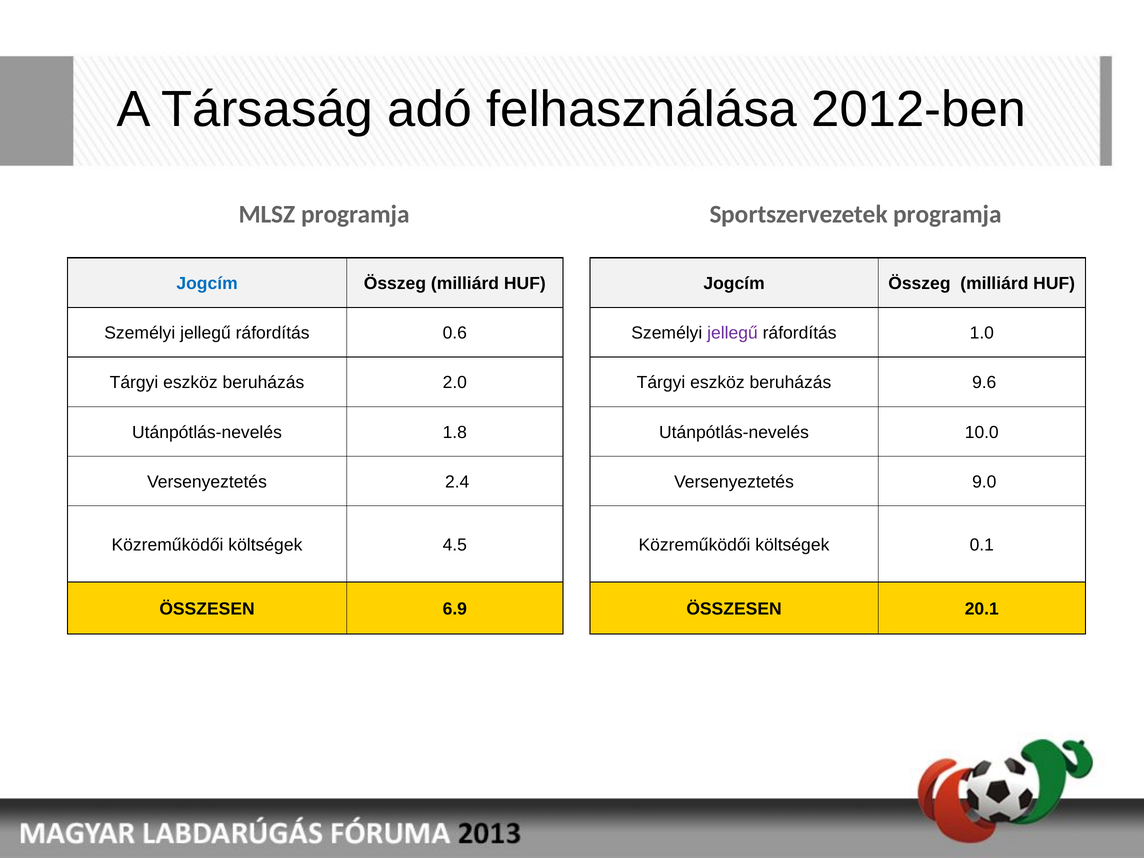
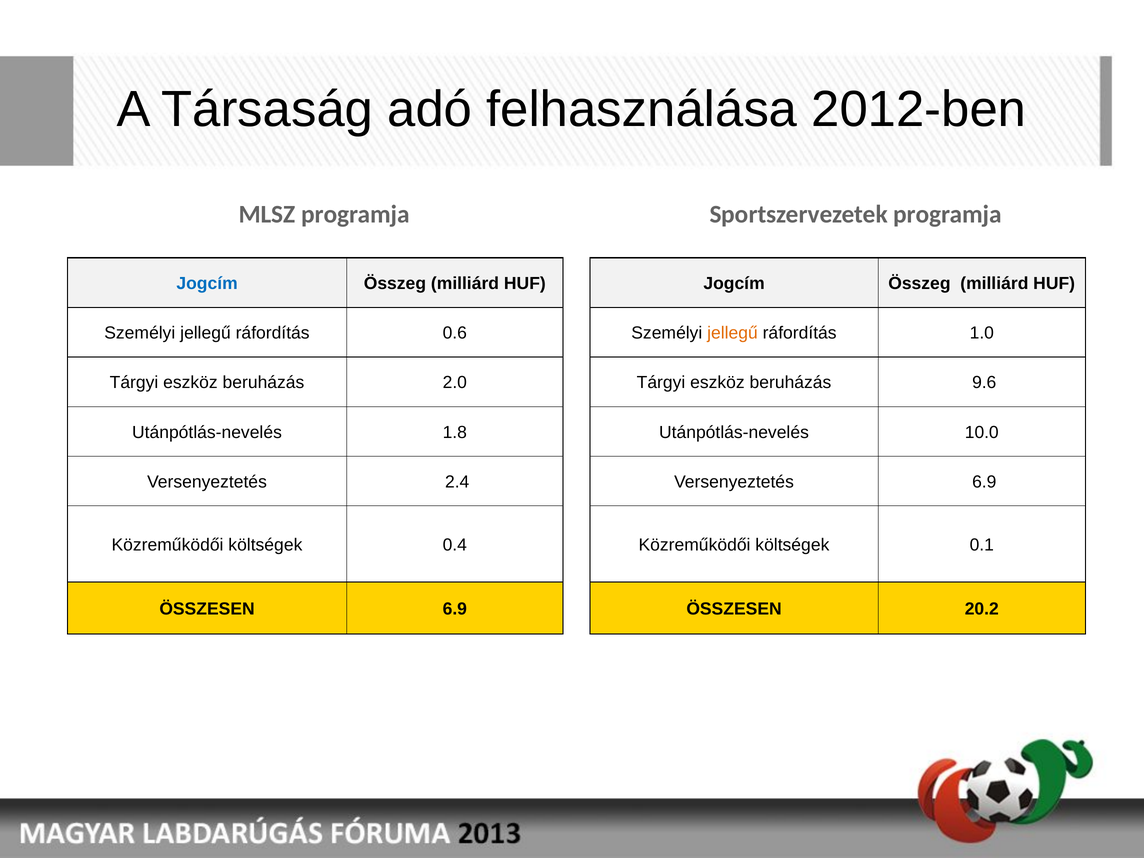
jellegű colour: purple -> orange (732, 333)
Versenyeztetés 9.0: 9.0 -> 6.9 (984, 482)
4.5: 4.5 -> 0.4 (455, 545)
20.1: 20.1 -> 20.2 (982, 609)
